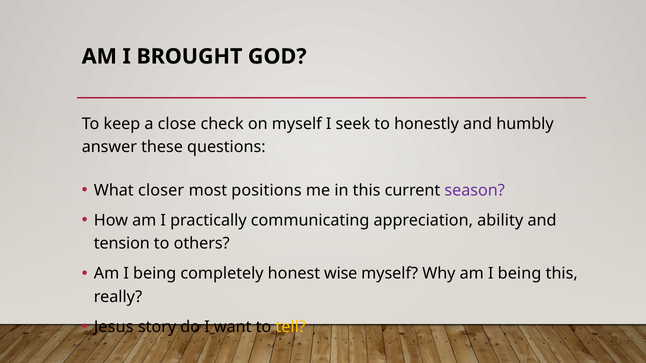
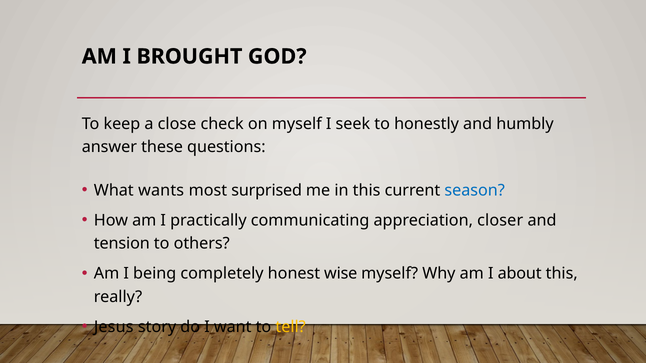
closer: closer -> wants (161, 191)
positions: positions -> surprised (267, 191)
season colour: purple -> blue (475, 191)
ability: ability -> closer (500, 221)
Why am I being: being -> about (520, 274)
